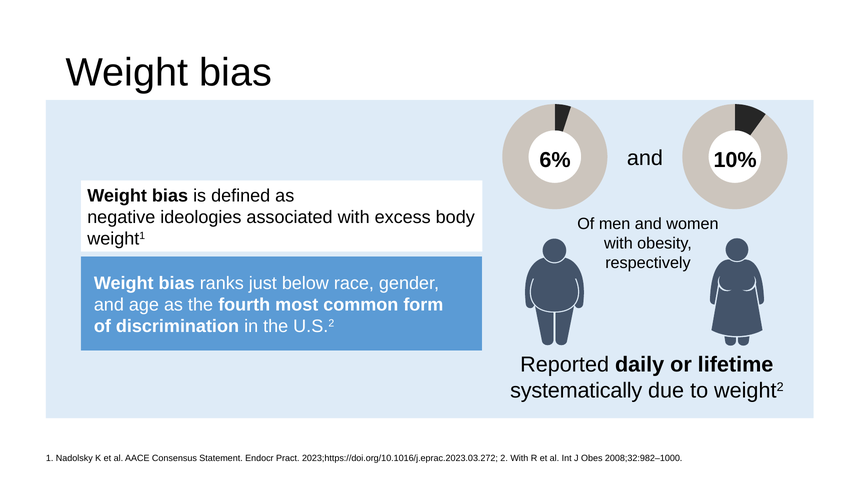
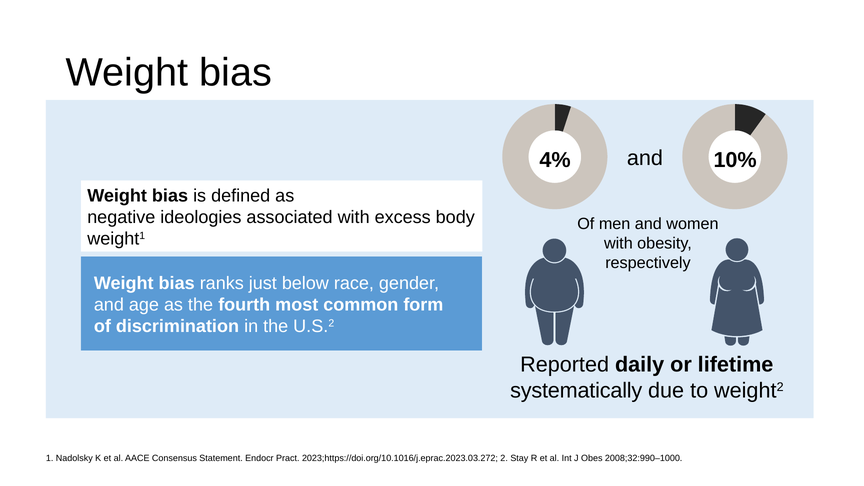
6%: 6% -> 4% (555, 160)
2 With: With -> Stay (519, 458)
2008;32:982–1000: 2008;32:982–1000 -> 2008;32:990–1000 (644, 458)
